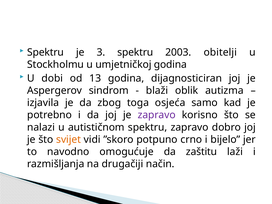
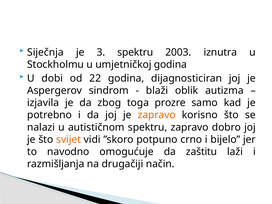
Spektru: Spektru -> Siječnja (45, 52)
obitelji: obitelji -> iznutra (220, 52)
13: 13 -> 22 (95, 78)
osjeća: osjeća -> prozre (170, 103)
zapravo colour: purple -> orange (157, 115)
